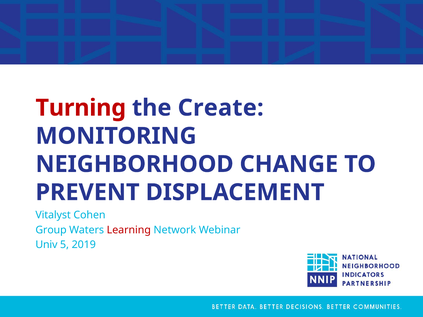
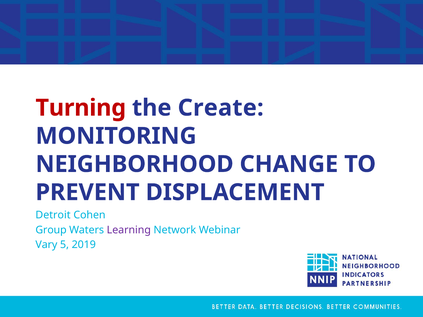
Vitalyst: Vitalyst -> Detroit (53, 215)
Learning colour: red -> purple (129, 230)
Univ: Univ -> Vary (46, 245)
